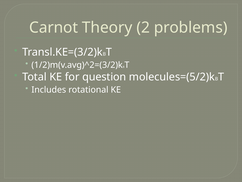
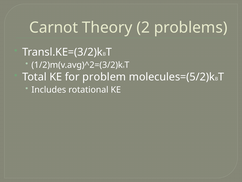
question: question -> problem (104, 77)
